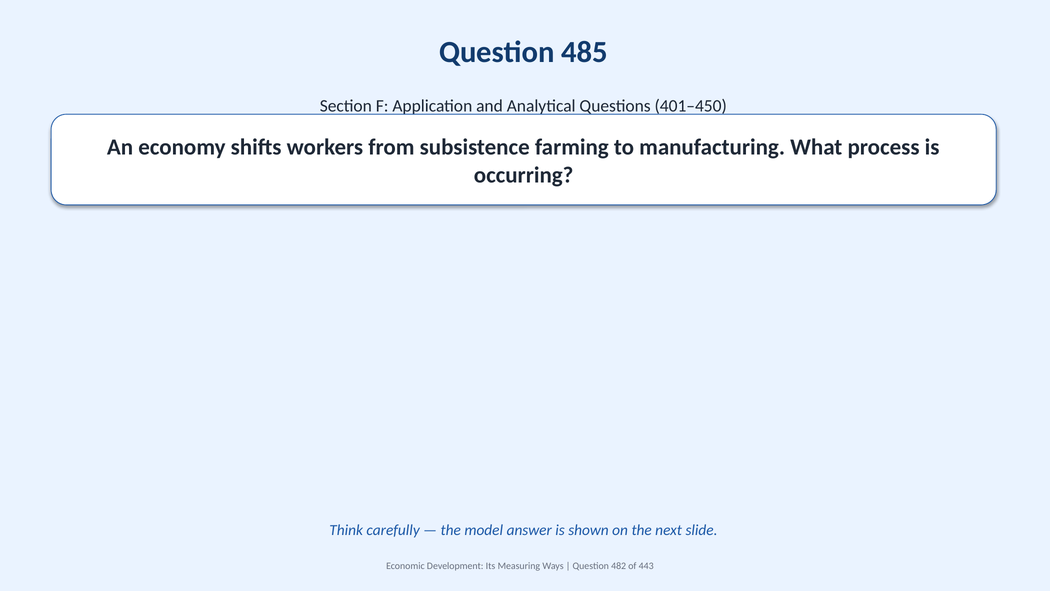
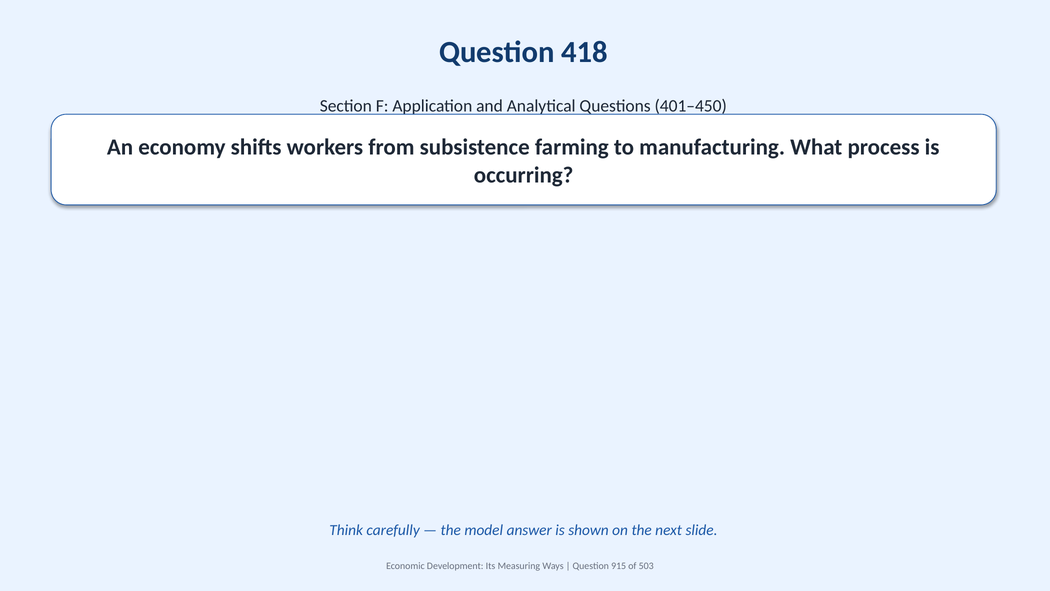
485: 485 -> 418 (585, 52)
482: 482 -> 915 (619, 566)
443: 443 -> 503 (646, 566)
